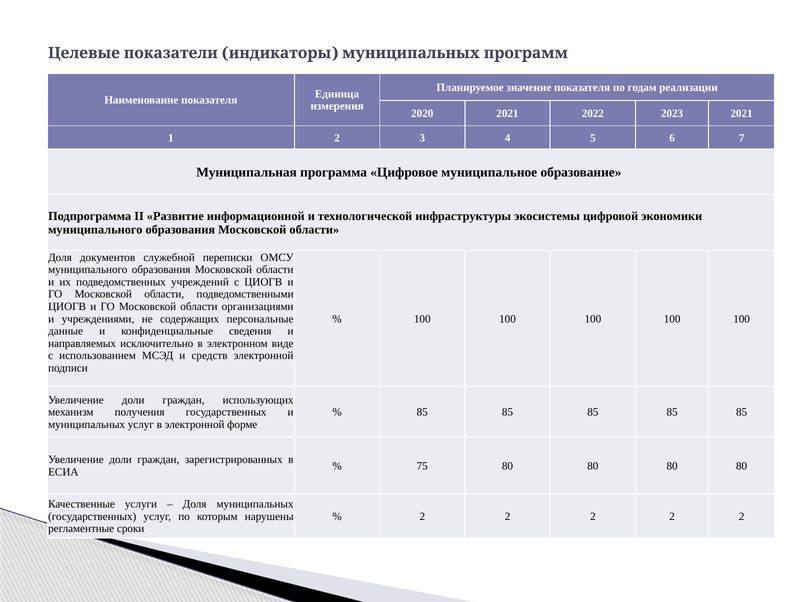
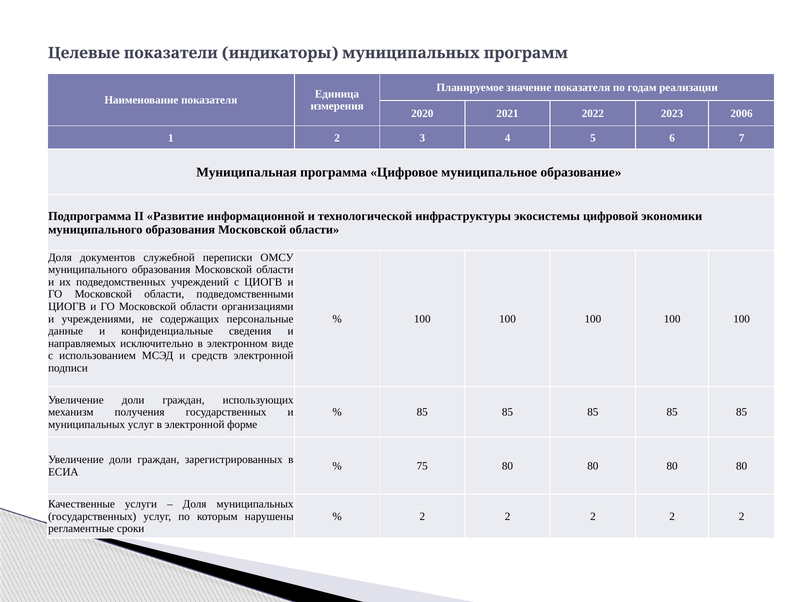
2023 2021: 2021 -> 2006 (742, 114)
